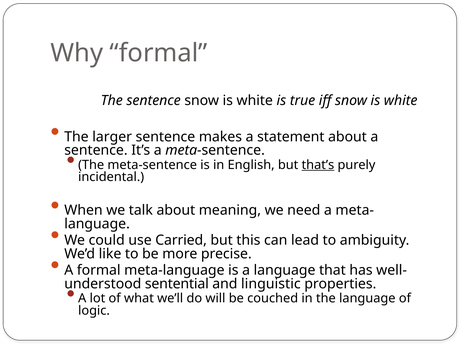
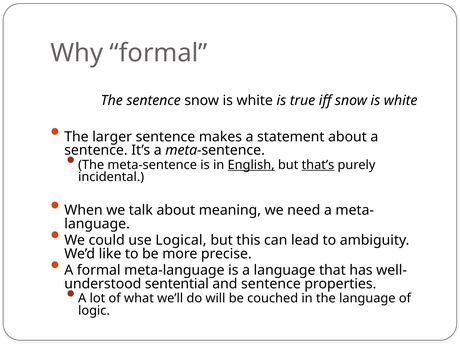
English underline: none -> present (251, 165)
Carried: Carried -> Logical (181, 240)
and linguistic: linguistic -> sentence (271, 284)
